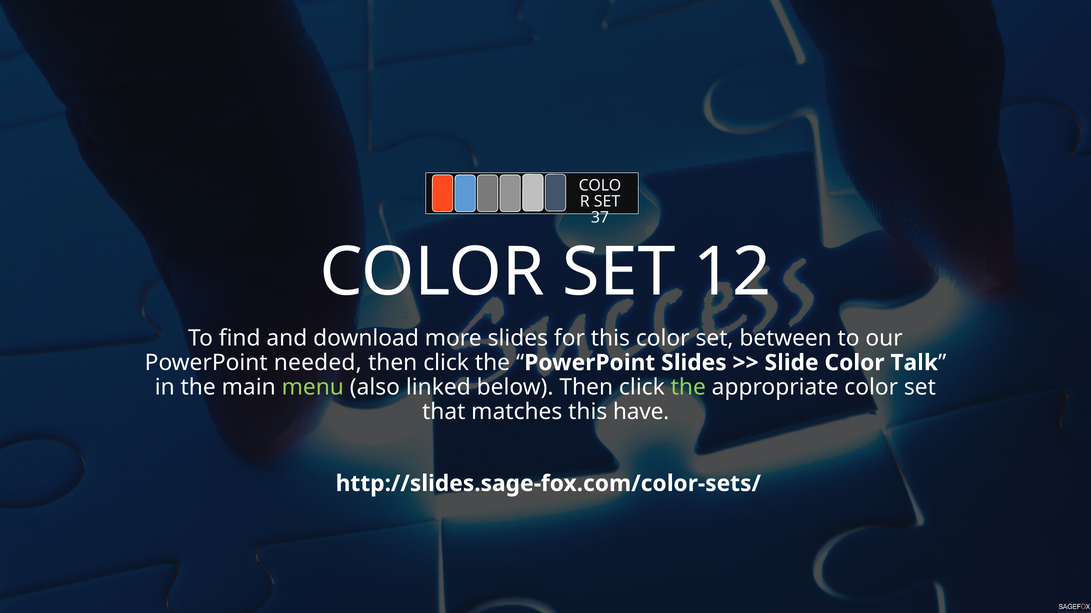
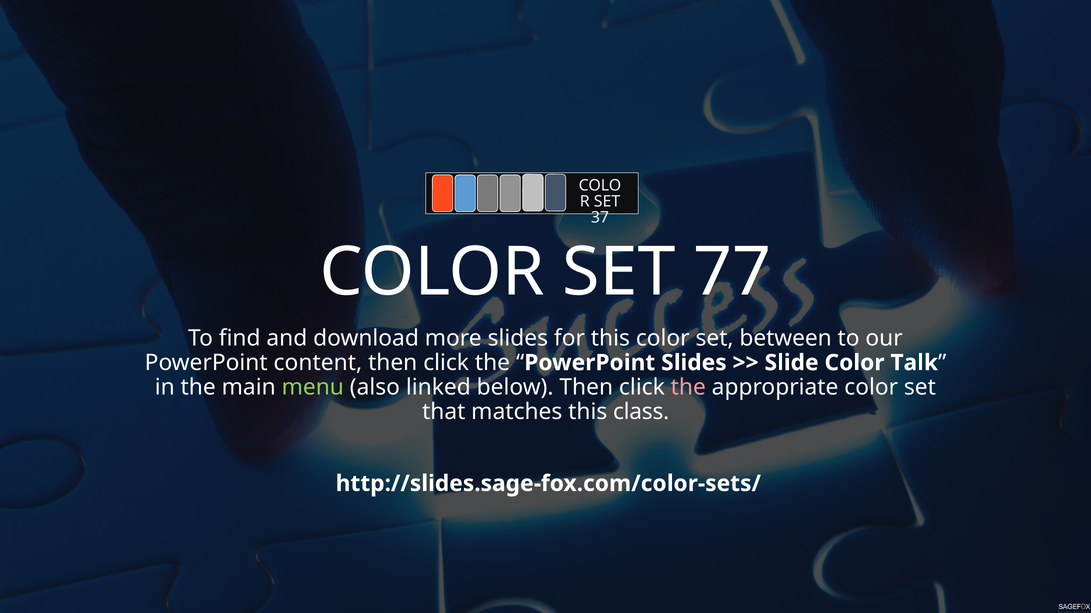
12: 12 -> 77 (732, 273)
needed: needed -> content (318, 363)
the colour: light green -> pink (688, 388)
have: have -> class (641, 412)
